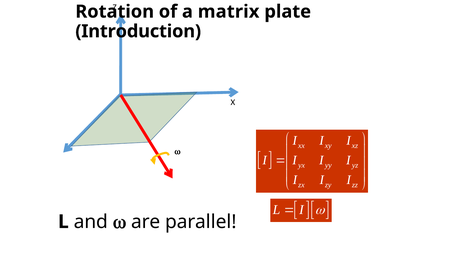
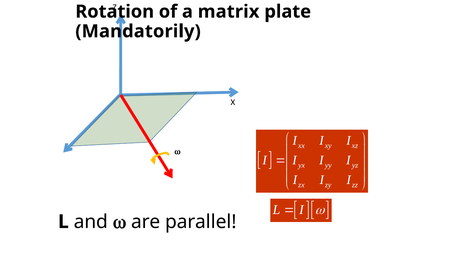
Introduction: Introduction -> Mandatorily (138, 31)
